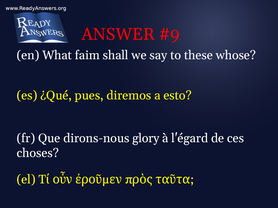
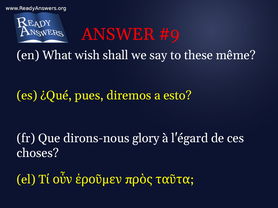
faim: faim -> wish (87, 55)
whose: whose -> même (236, 55)
